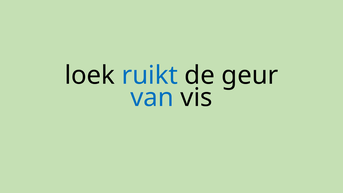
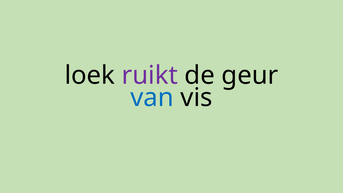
ruikt colour: blue -> purple (150, 75)
